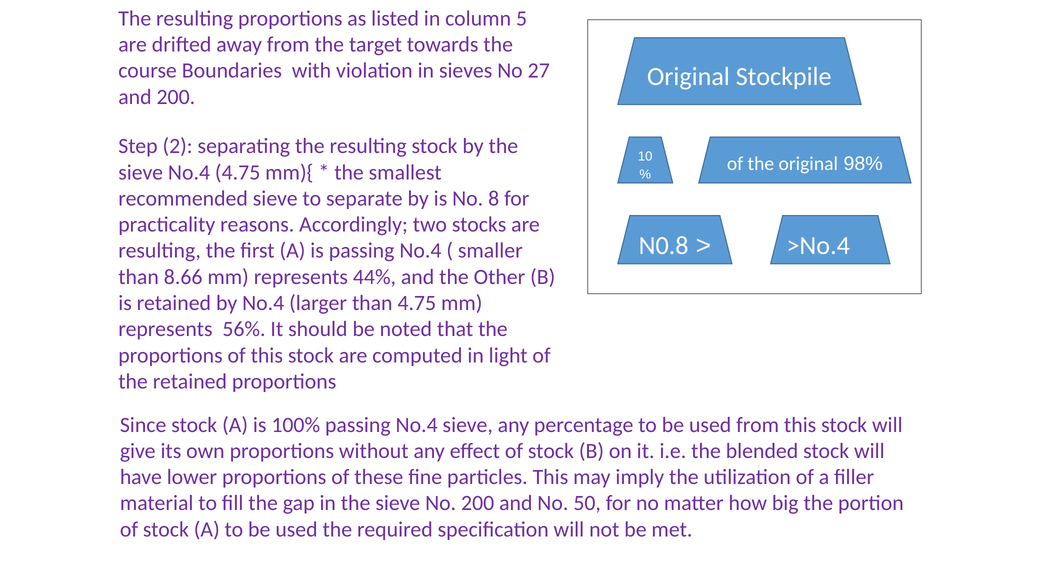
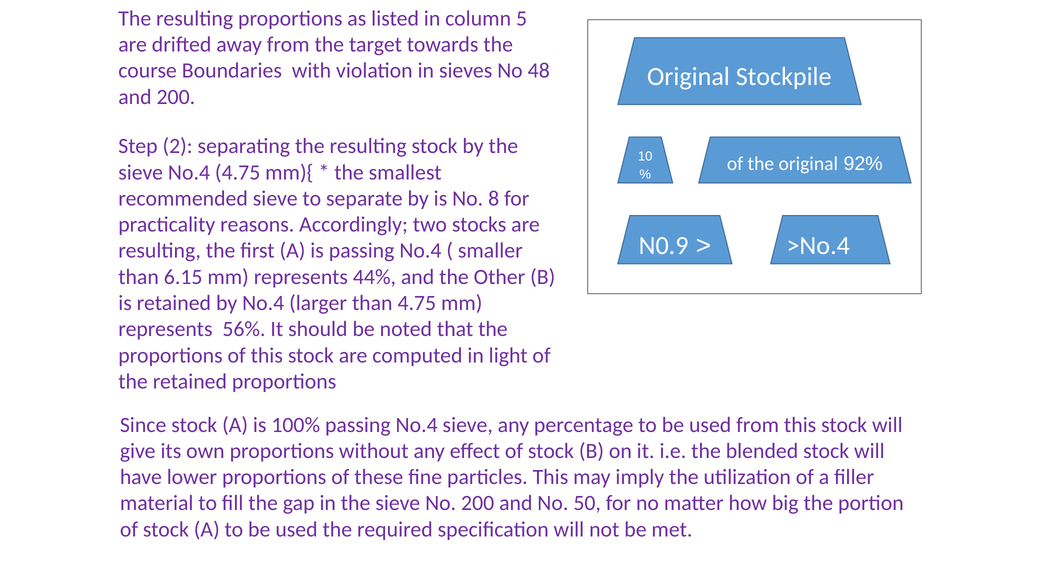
27: 27 -> 48 (539, 71)
98%: 98% -> 92% (863, 164)
N0.8: N0.8 -> N0.9 (664, 245)
8.66: 8.66 -> 6.15 (183, 277)
